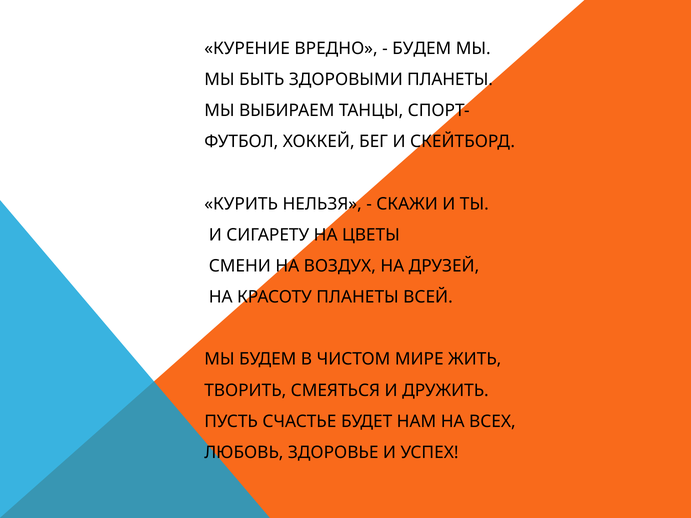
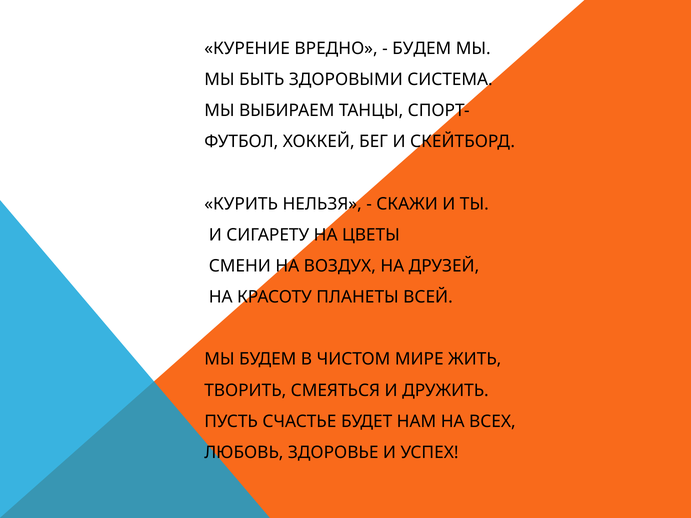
ЗДОРОВЫМИ ПЛАНЕТЫ: ПЛАНЕТЫ -> СИСТЕМА (450, 80)
